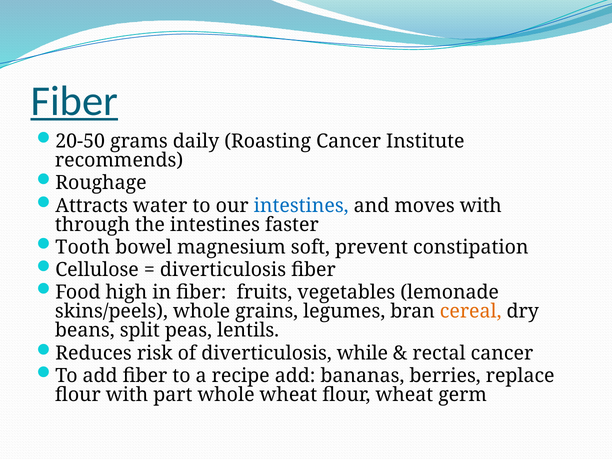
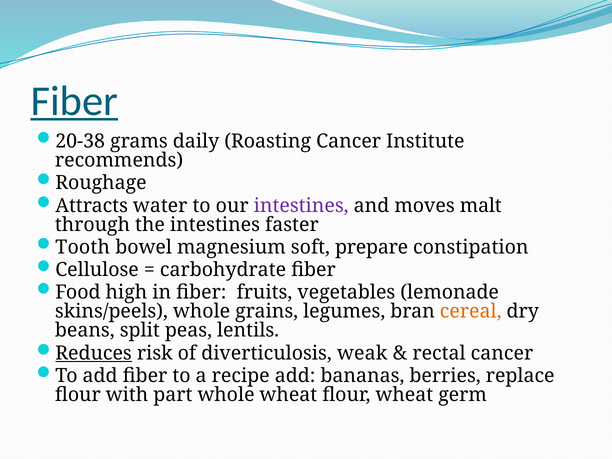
20-50: 20-50 -> 20-38 (80, 141)
intestines colour: blue -> purple (301, 206)
moves with: with -> malt (481, 206)
prevent: prevent -> prepare (372, 247)
diverticulosis: diverticulosis -> carbohydrate (223, 270)
Reduces underline: none -> present (94, 353)
while: while -> weak (362, 353)
